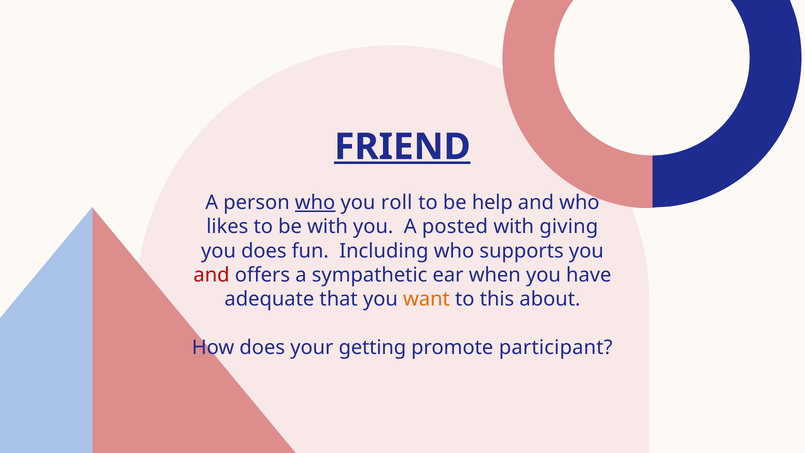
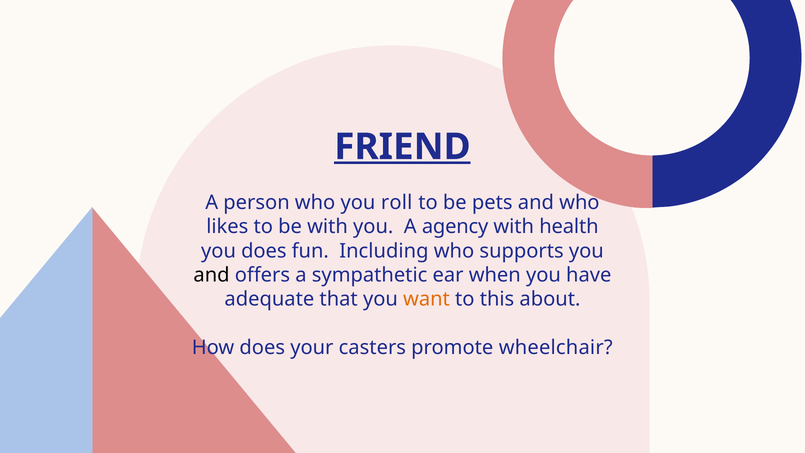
who underline: present -> none (315, 203)
help: help -> pets (492, 203)
posted: posted -> agency (455, 227)
giving: giving -> health (569, 227)
and colour: red -> black (212, 275)
getting: getting -> casters (372, 347)
participant: participant -> wheelchair (556, 347)
